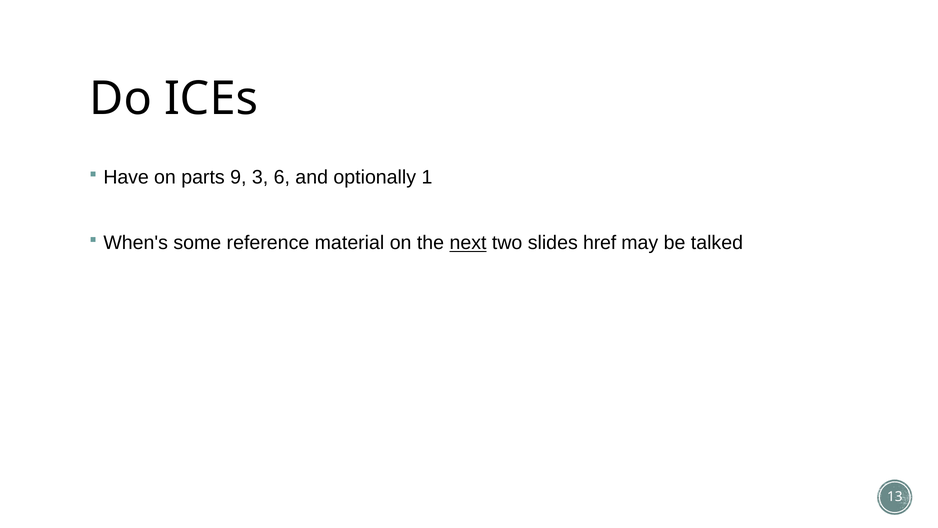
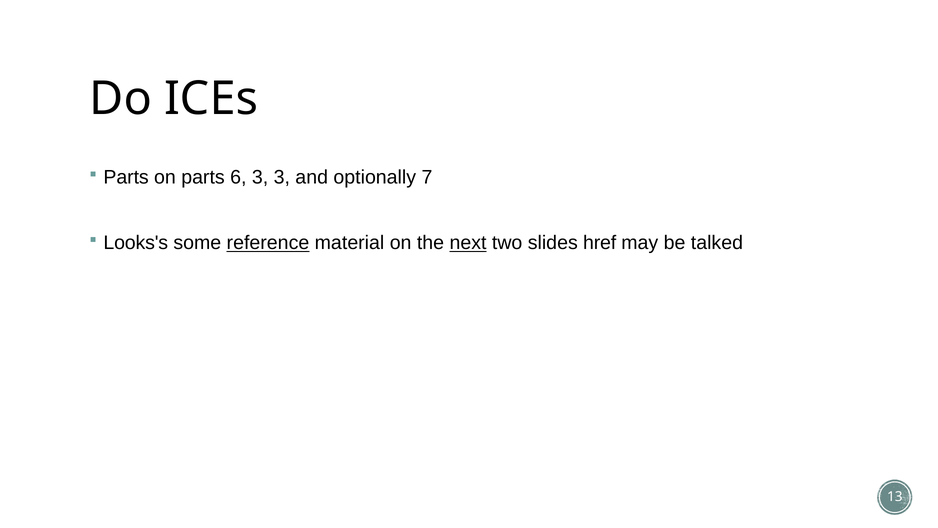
Have: Have -> Parts (126, 177)
9: 9 -> 6 (238, 177)
3 6: 6 -> 3 (282, 177)
1: 1 -> 7 (427, 177)
When's: When's -> Looks's (136, 243)
reference underline: none -> present (268, 243)
